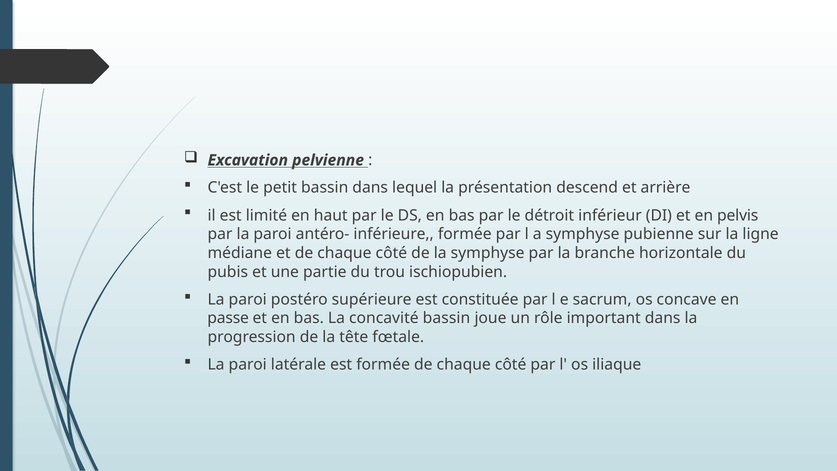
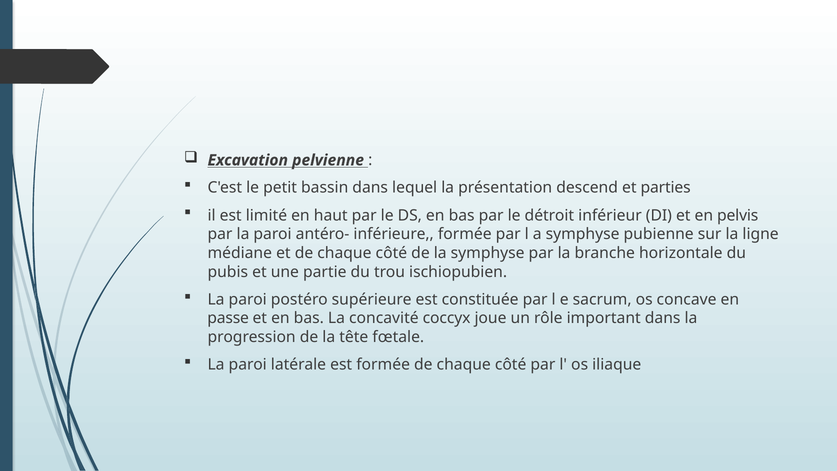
arrière: arrière -> parties (666, 188)
concavité bassin: bassin -> coccyx (447, 318)
